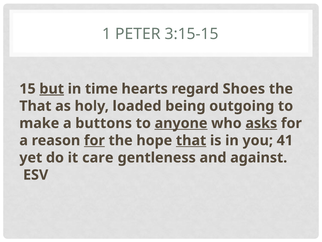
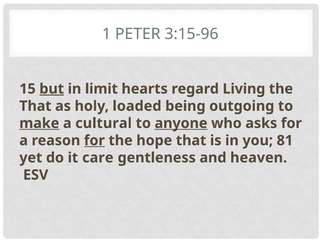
3:15-15: 3:15-15 -> 3:15-96 (192, 34)
time: time -> limit (101, 89)
Shoes: Shoes -> Living (244, 89)
make underline: none -> present (39, 123)
buttons: buttons -> cultural (104, 123)
asks underline: present -> none (261, 123)
that underline: present -> none (191, 140)
41: 41 -> 81 (285, 140)
against: against -> heaven (259, 157)
